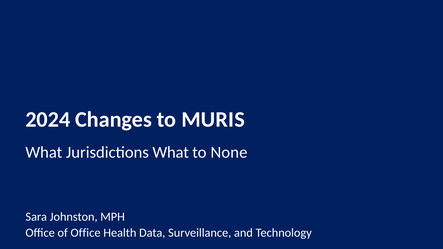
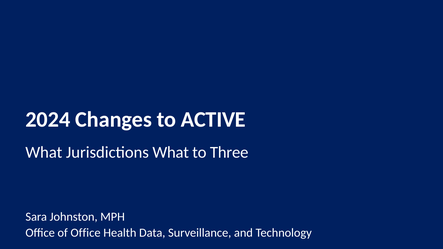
MURIS: MURIS -> ACTIVE (213, 120)
None: None -> Three (229, 152)
